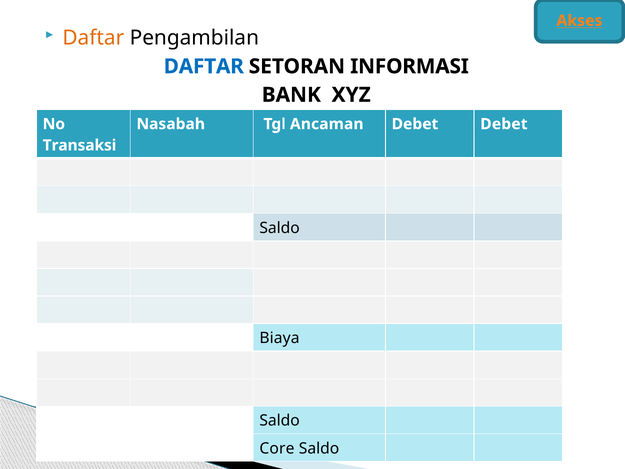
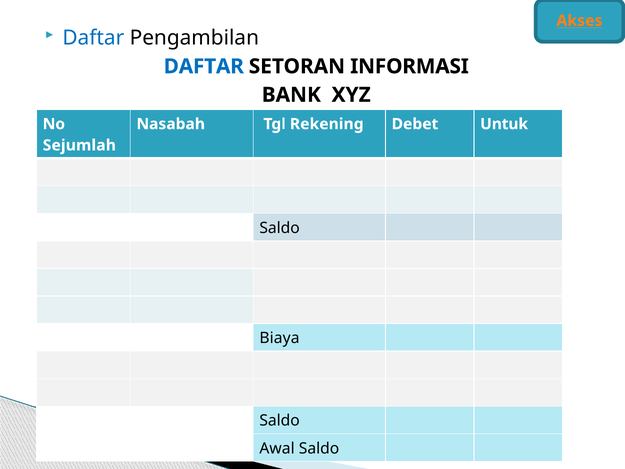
Daftar colour: orange -> blue (93, 38)
Ancaman: Ancaman -> Rekening (327, 124)
Debet Debet: Debet -> Untuk (504, 124)
Transaksi: Transaksi -> Sejumlah (79, 145)
Core: Core -> Awal (277, 448)
